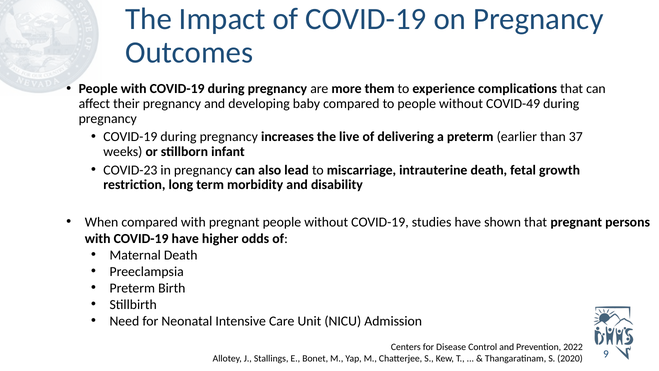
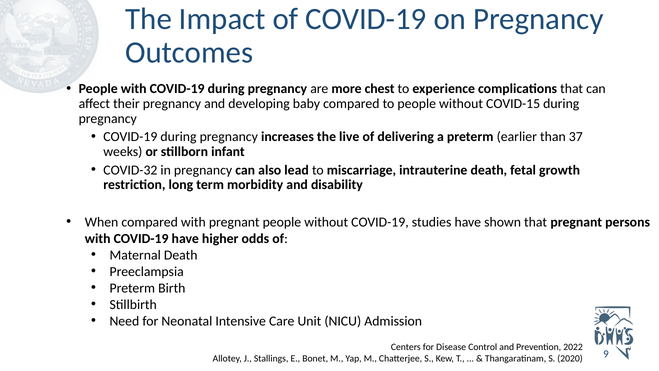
them: them -> chest (380, 89)
COVID-49: COVID-49 -> COVID-15 (513, 104)
COVID-23: COVID-23 -> COVID-32 (130, 170)
